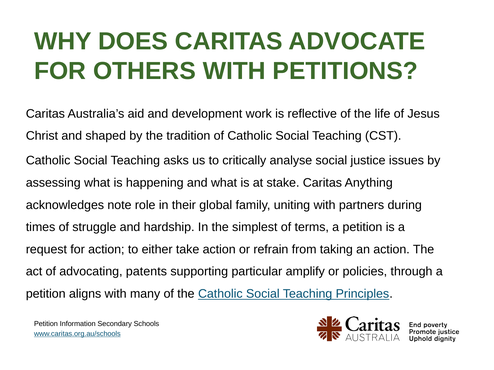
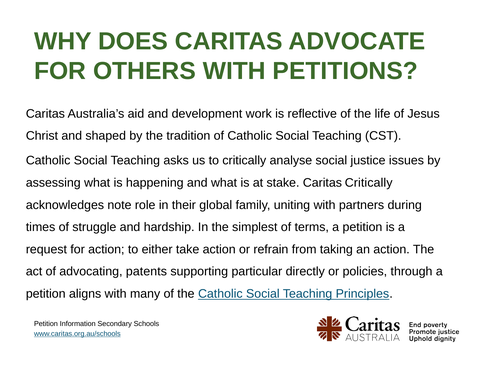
Caritas Anything: Anything -> Critically (369, 183)
amplify: amplify -> directly (305, 272)
